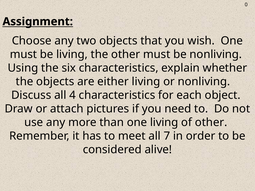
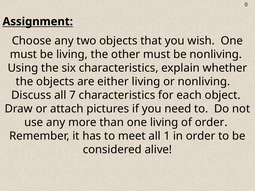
4: 4 -> 7 (73, 95)
of other: other -> order (211, 122)
7: 7 -> 1 (167, 136)
